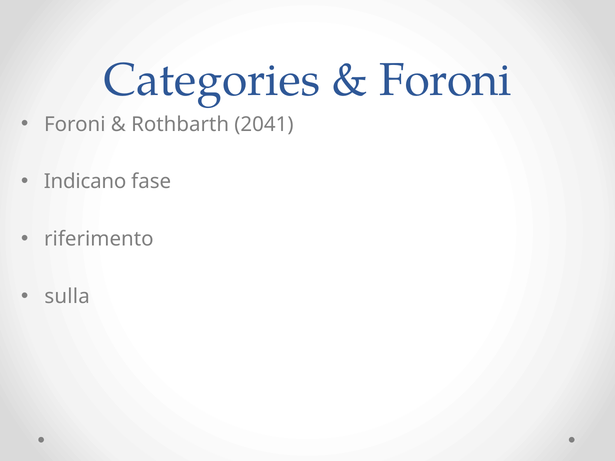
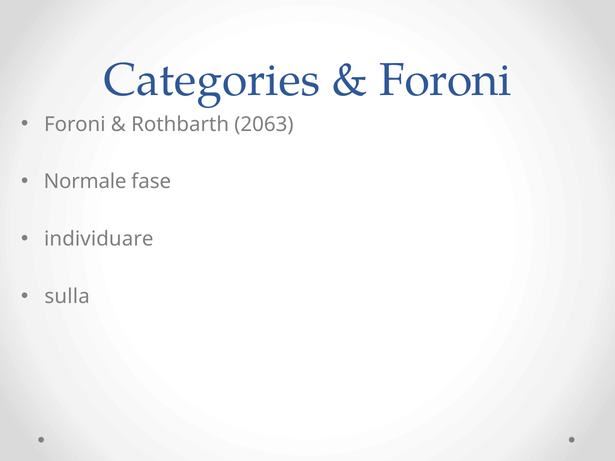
2041: 2041 -> 2063 (264, 124)
Indicano: Indicano -> Normale (85, 182)
riferimento: riferimento -> individuare (99, 239)
